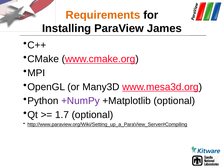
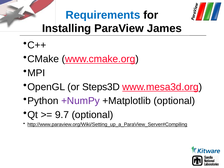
Requirements colour: orange -> blue (103, 15)
Many3D: Many3D -> Steps3D (101, 87)
1.7: 1.7 -> 9.7 (62, 115)
